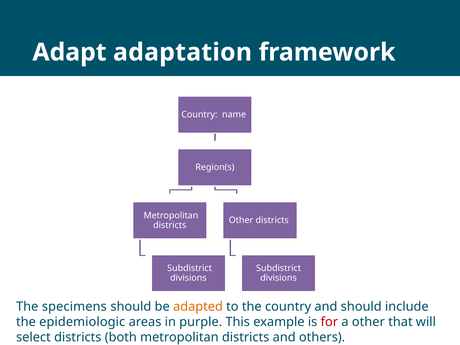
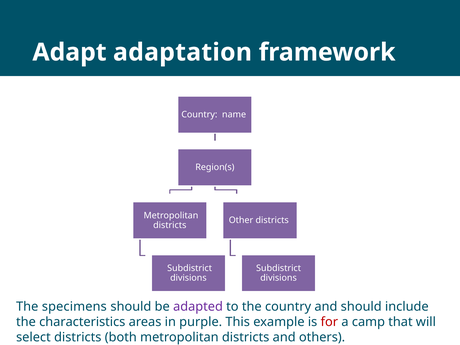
adapted colour: orange -> purple (198, 307)
epidemiologic: epidemiologic -> characteristics (82, 322)
a other: other -> camp (368, 322)
